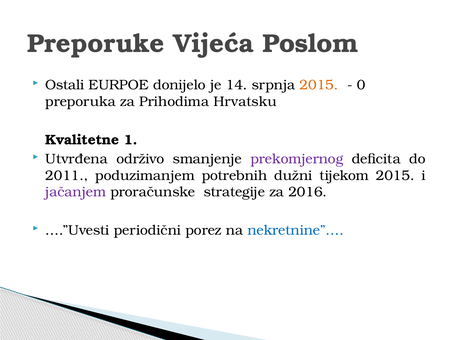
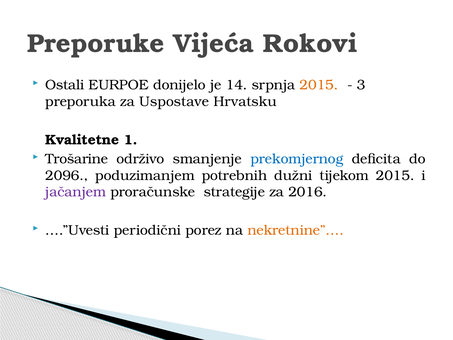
Poslom: Poslom -> Rokovi (310, 44)
0: 0 -> 3 (361, 85)
Prihodima: Prihodima -> Uspostave (174, 101)
Utvrđena: Utvrđena -> Trošarine (77, 159)
prekomjernog colour: purple -> blue (297, 159)
2011: 2011 -> 2096 (67, 175)
nekretnine”… colour: blue -> orange (296, 230)
